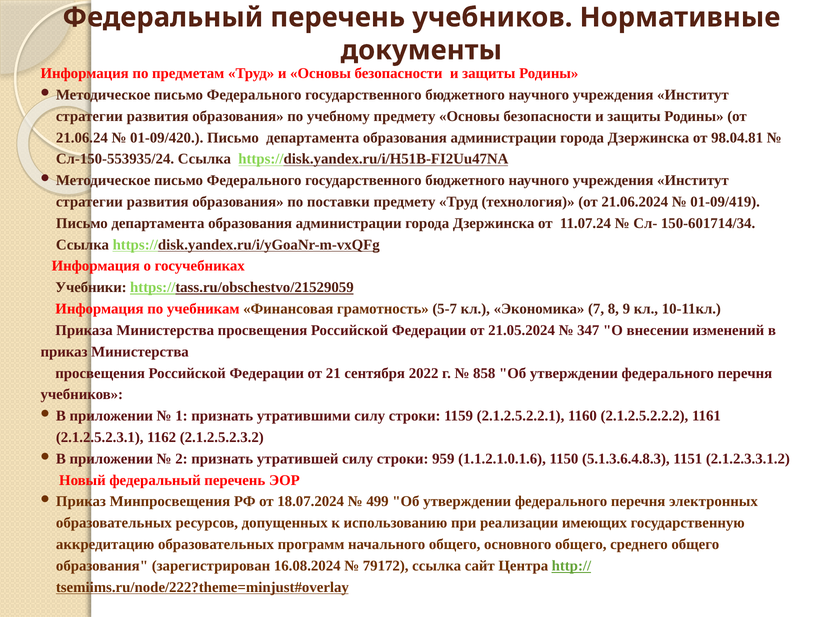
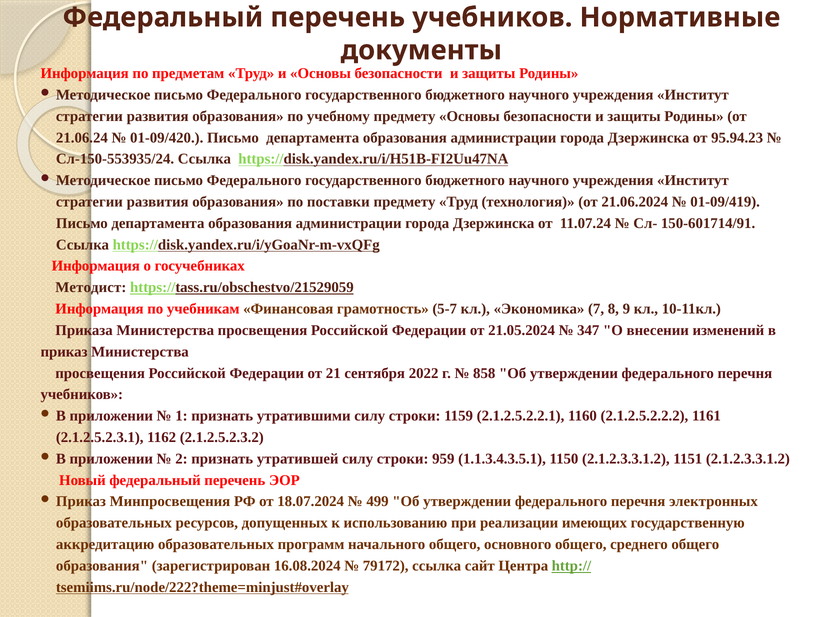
98.04.81: 98.04.81 -> 95.94.23 (737, 138)
150-601714/34: 150-601714/34 -> 150-601714/91 (708, 223)
Учебники: Учебники -> Методист (91, 288)
1.1.2.1.0.1.6: 1.1.2.1.0.1.6 -> 1.1.3.4.3.5.1 (502, 459)
1150 5.1.3.6.4.8.3: 5.1.3.6.4.8.3 -> 2.1.2.3.3.1.2 (626, 459)
